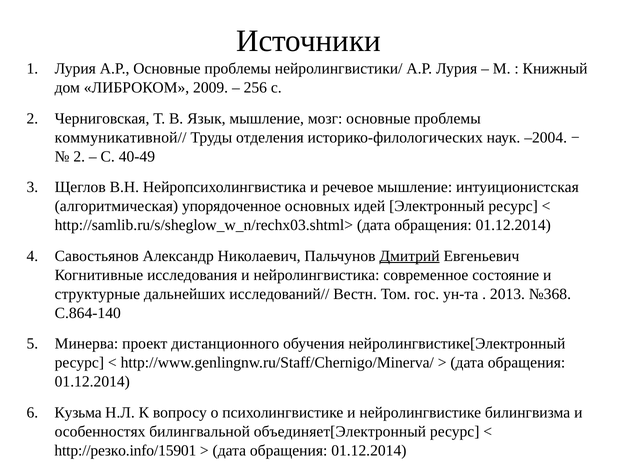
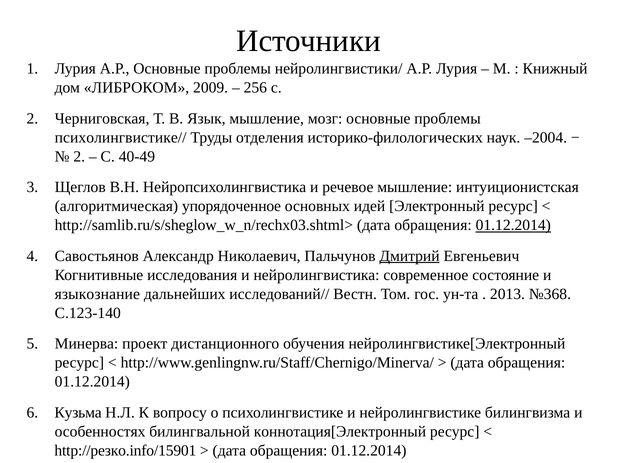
коммуникативной//: коммуникативной// -> психолингвистике// (121, 137)
01.12.2014 underline: none -> present (513, 225)
структурные: структурные -> языкознание (97, 294)
С.864-140: С.864-140 -> С.123-140 (88, 313)
объединяет[Электронный: объединяет[Электронный -> коннотация[Электронный (340, 431)
